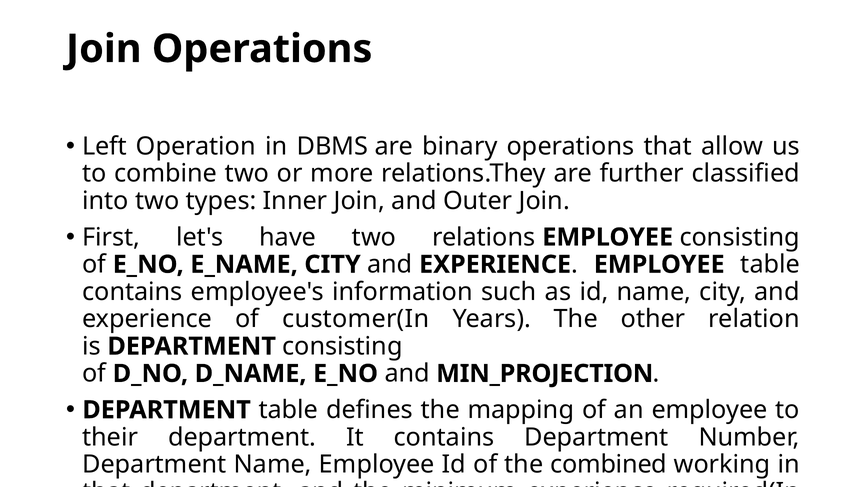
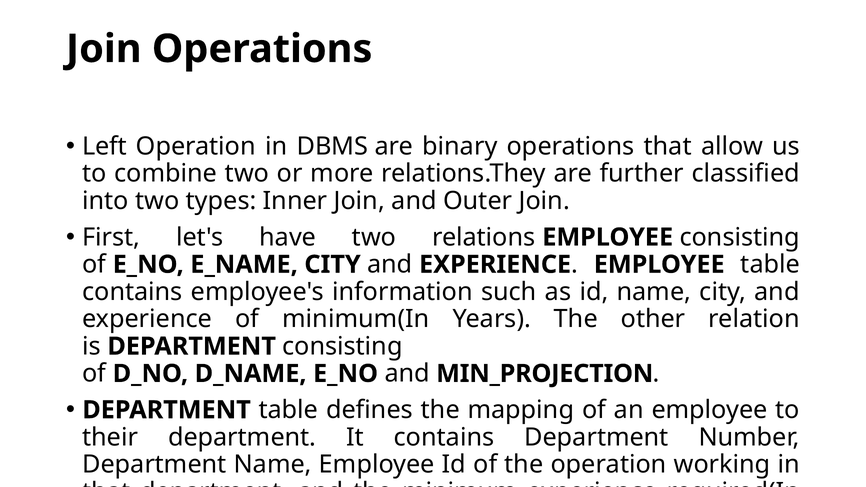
customer(In: customer(In -> minimum(In (356, 319)
the combined: combined -> operation (609, 465)
